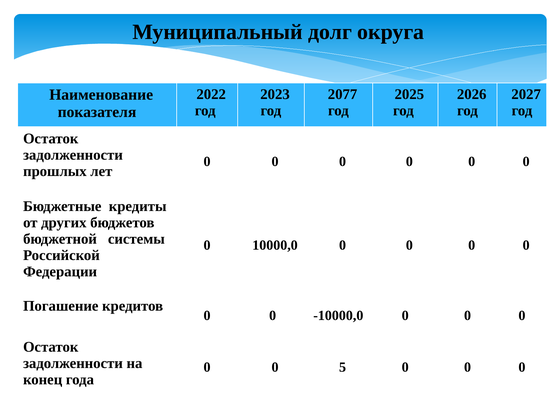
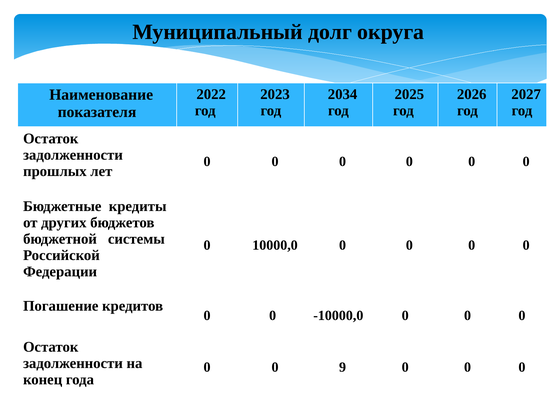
2077: 2077 -> 2034 (343, 94)
5: 5 -> 9 (343, 367)
